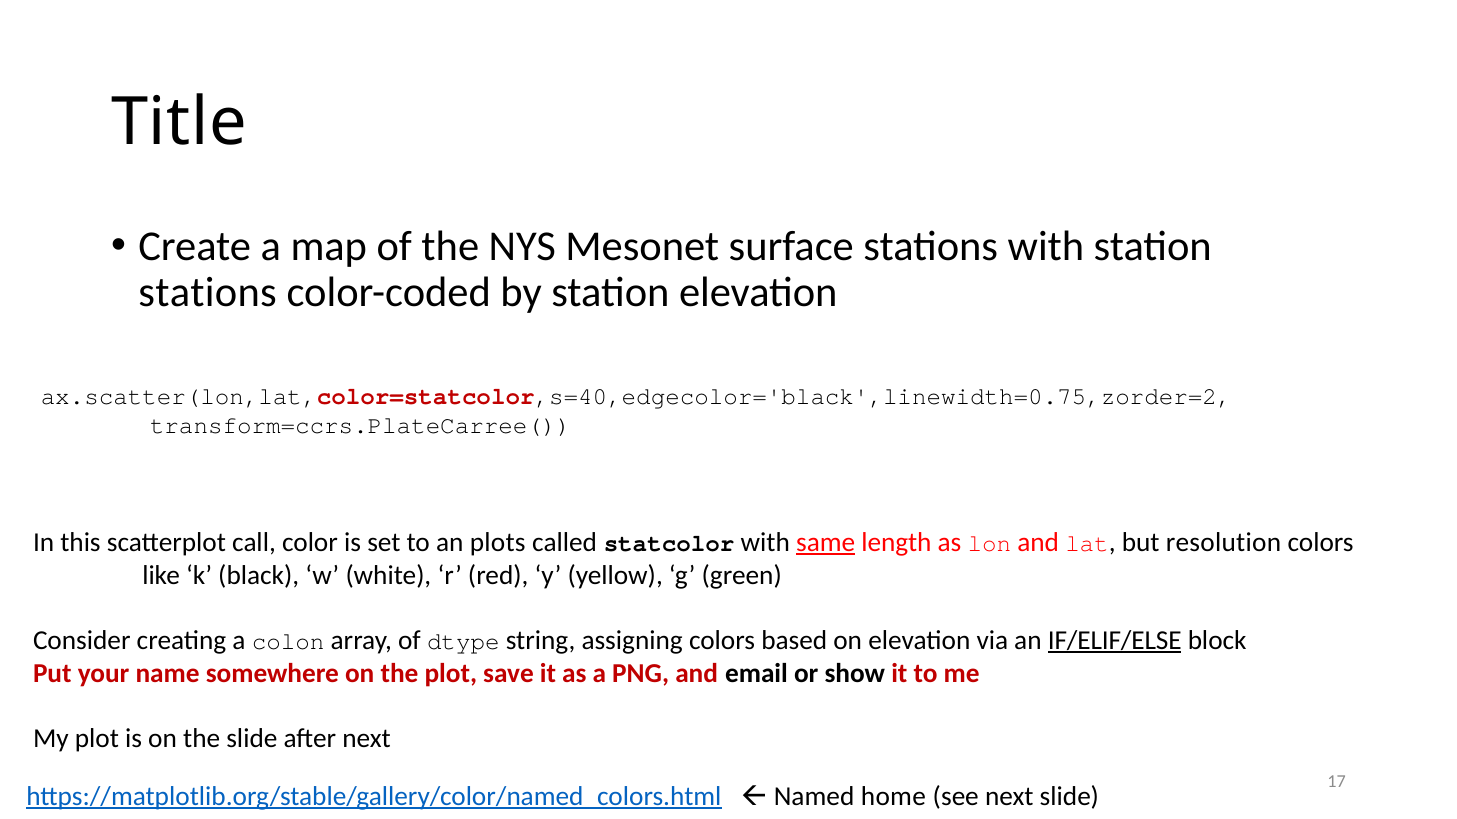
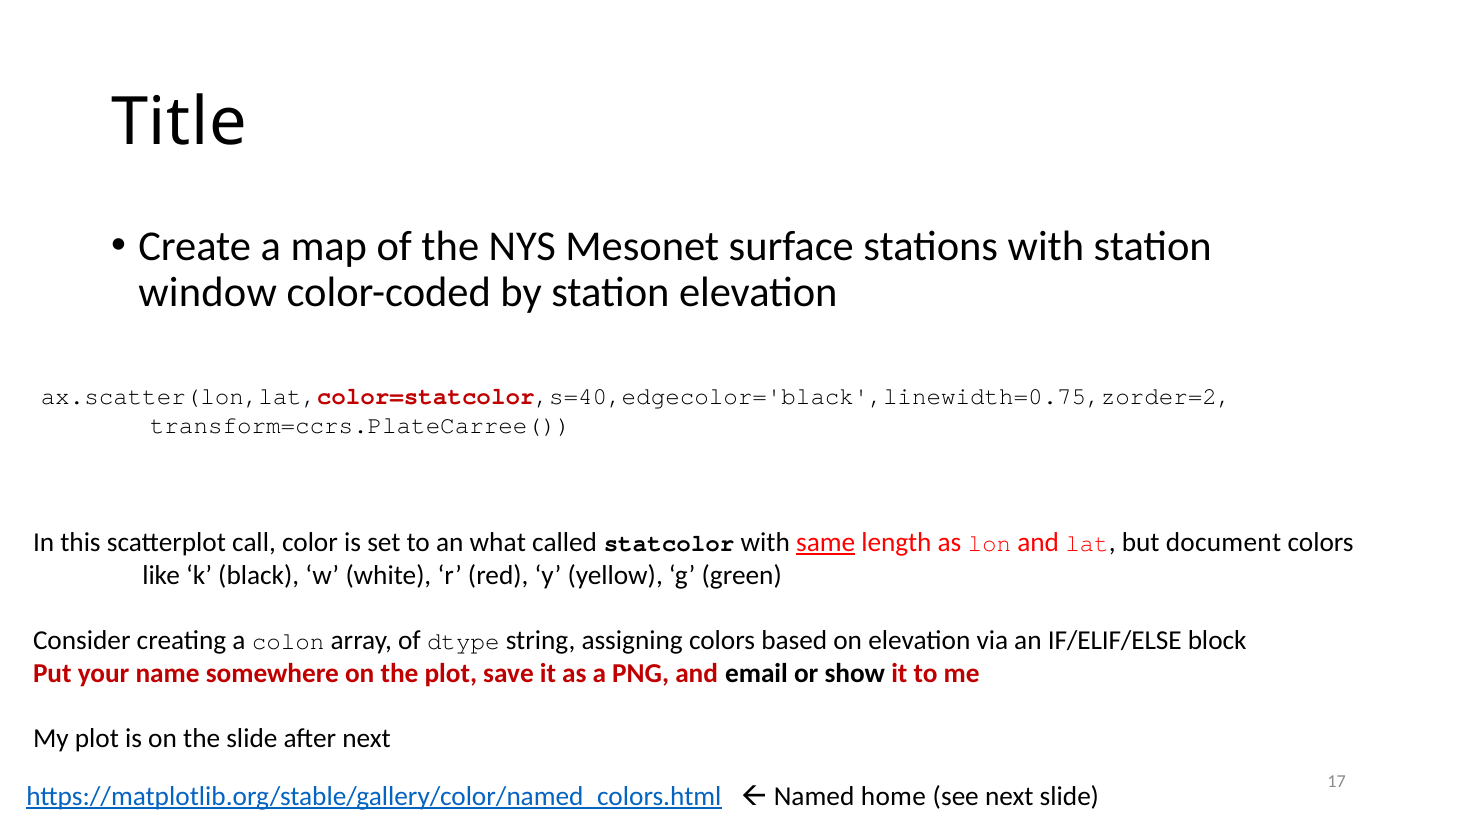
stations: stations -> window (208, 292)
plots: plots -> what (498, 543)
resolution: resolution -> document (1223, 543)
IF/ELIF/ELSE underline: present -> none (1115, 641)
